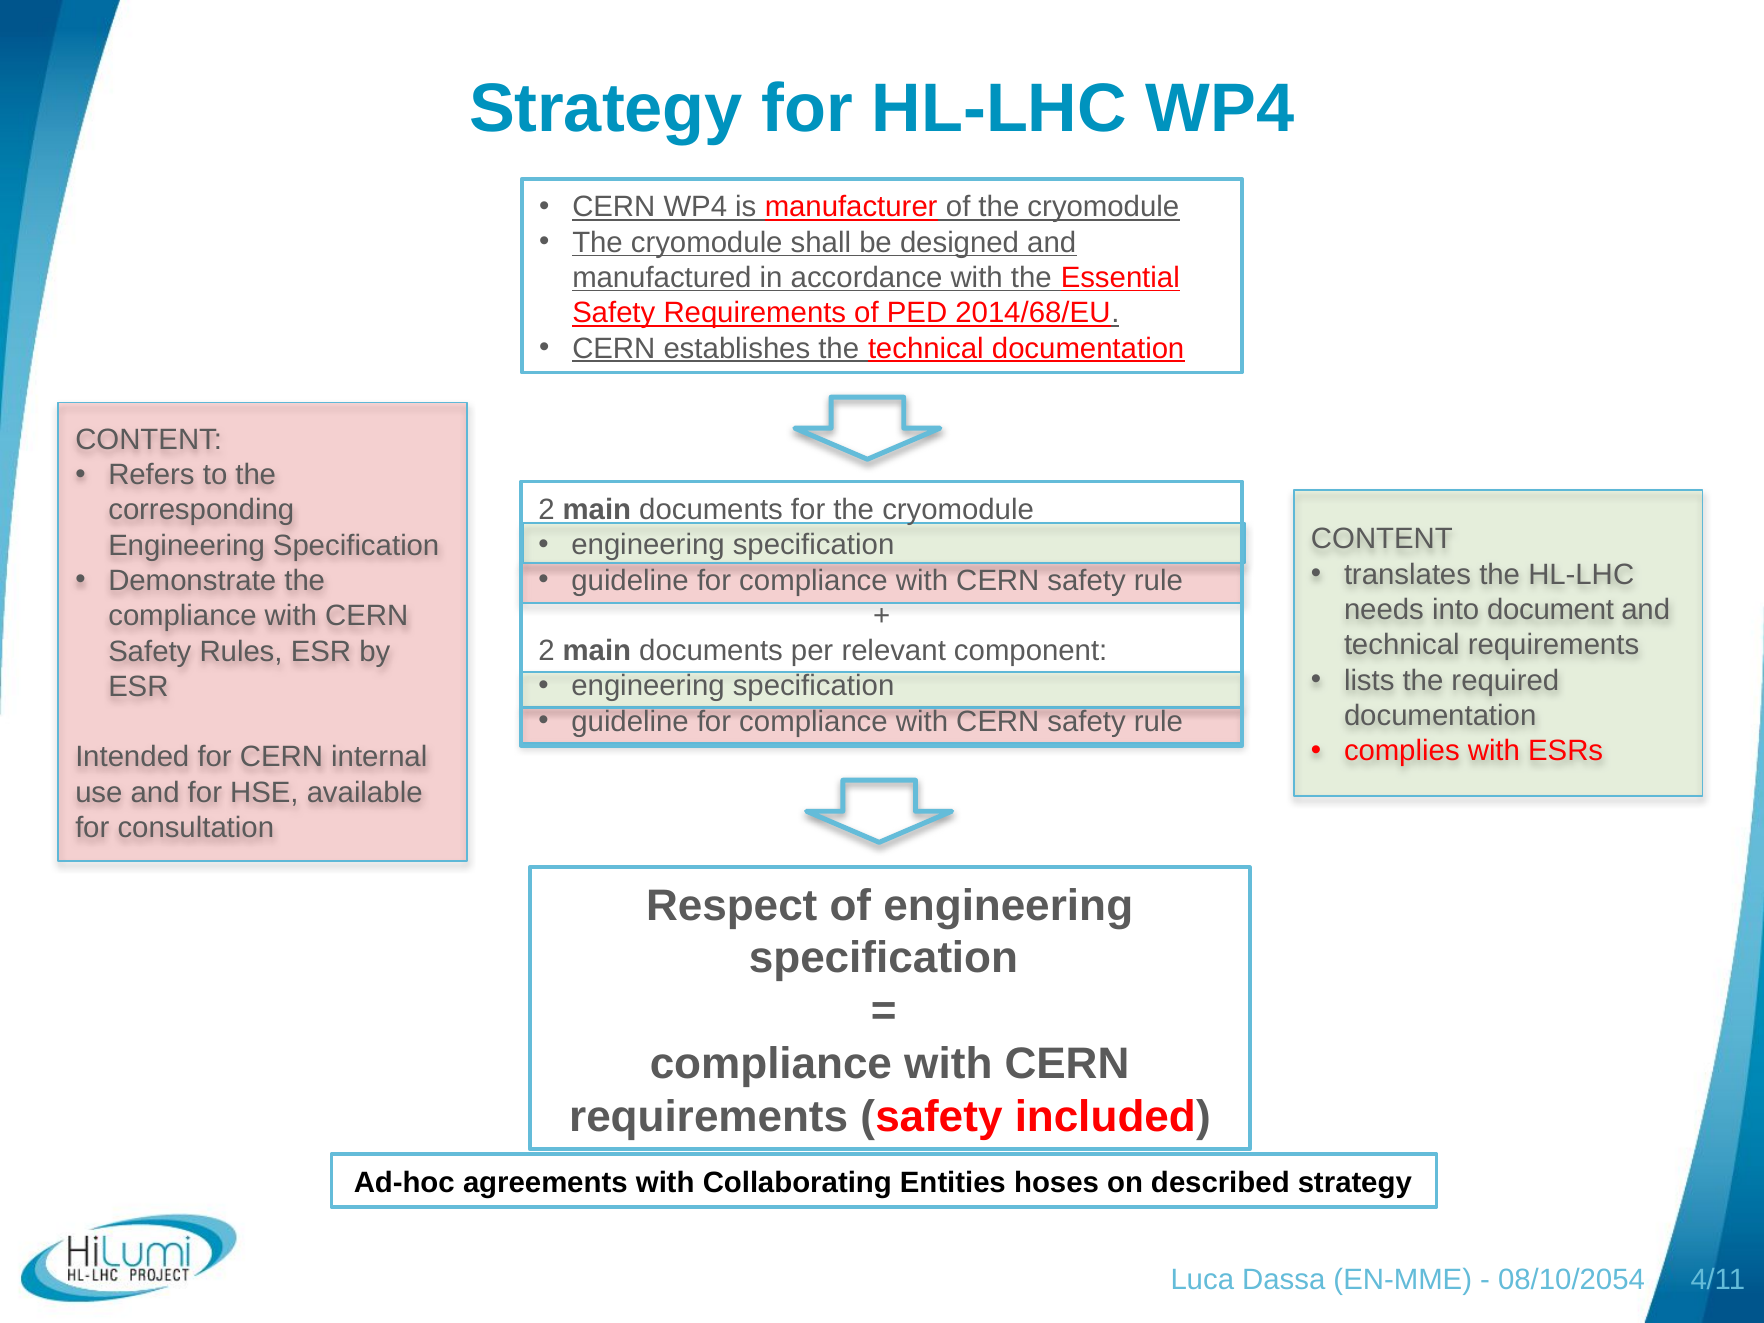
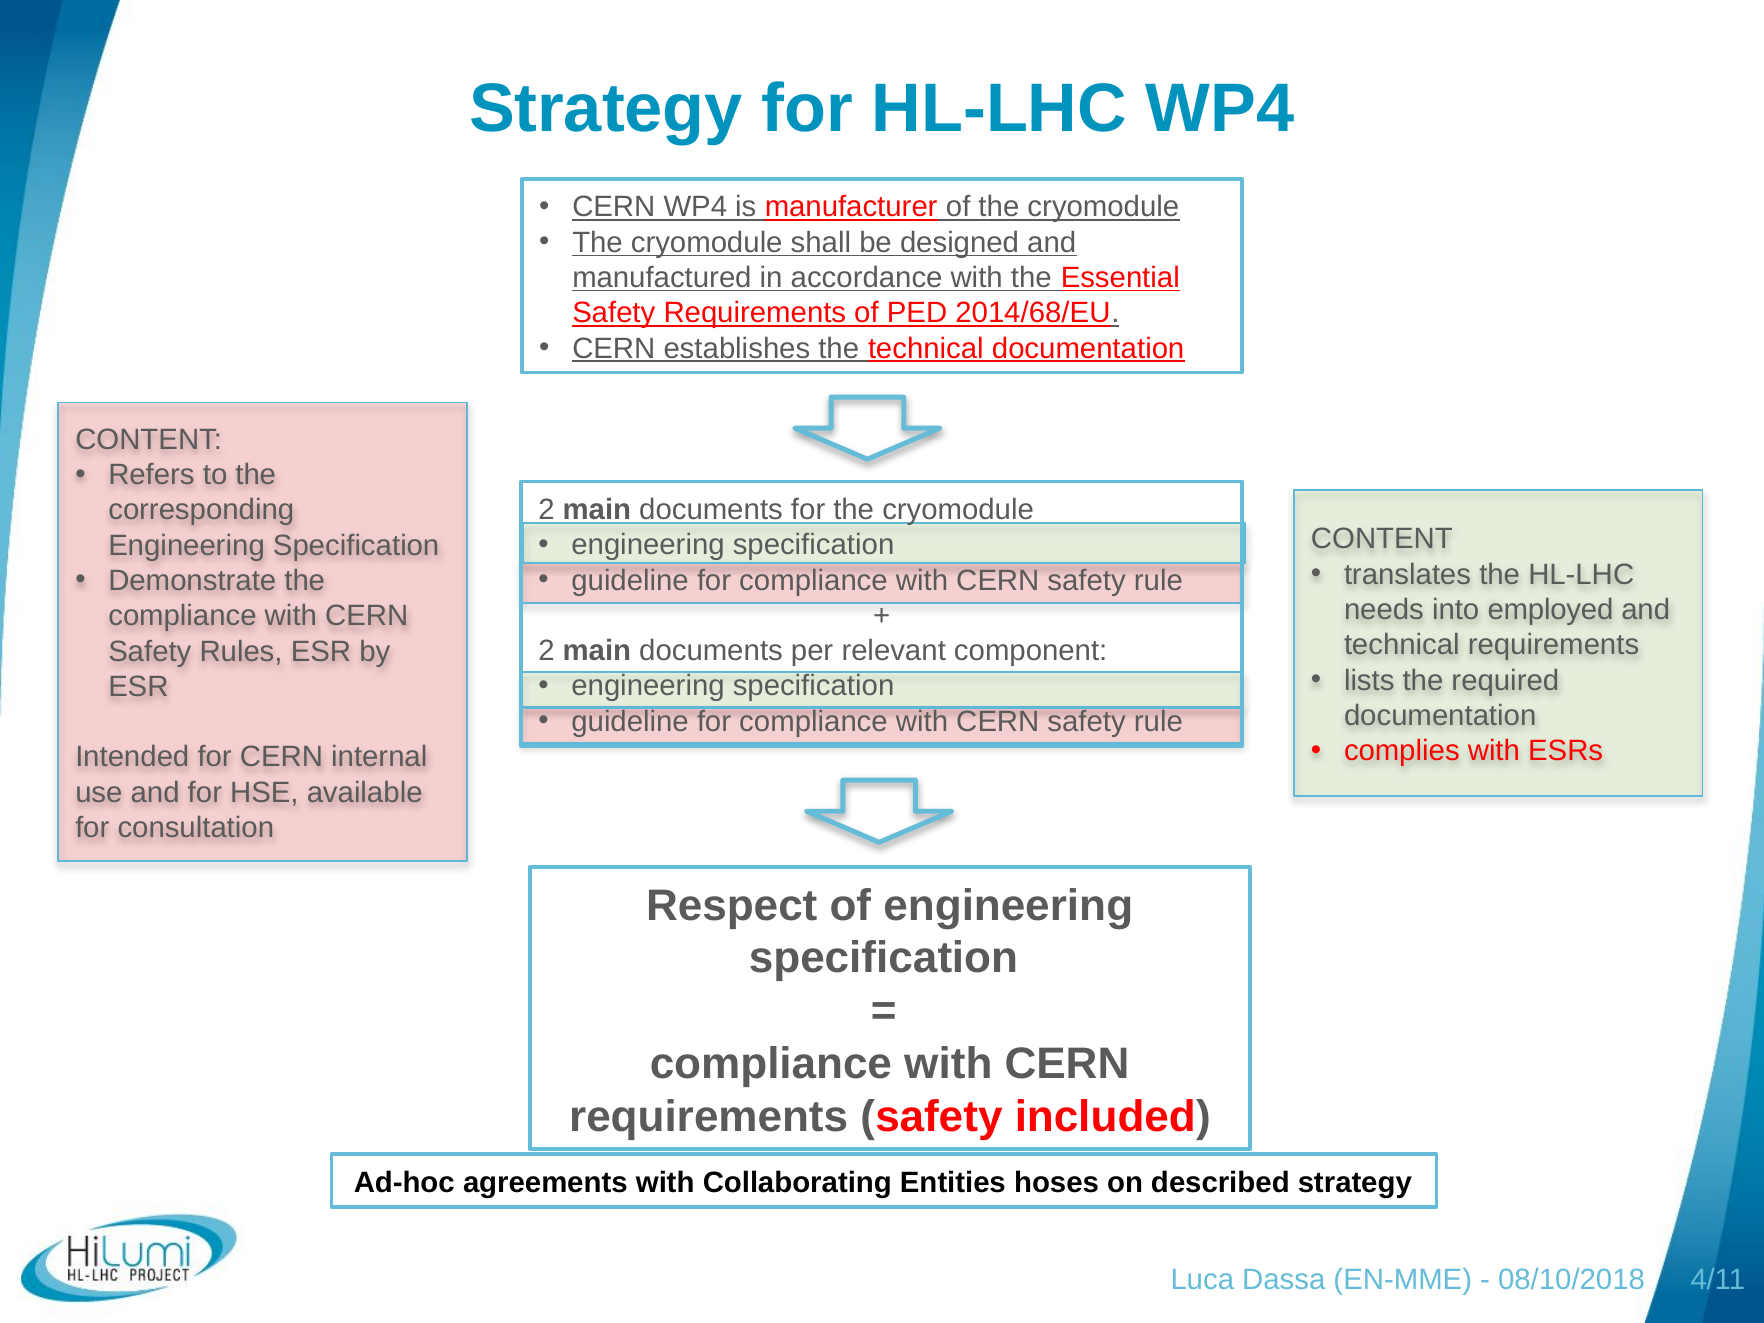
document: document -> employed (1550, 610)
08/10/2054: 08/10/2054 -> 08/10/2018 (1572, 1280)
